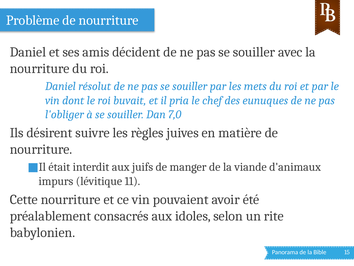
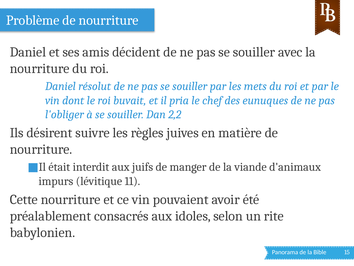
7,0: 7,0 -> 2,2 (175, 114)
